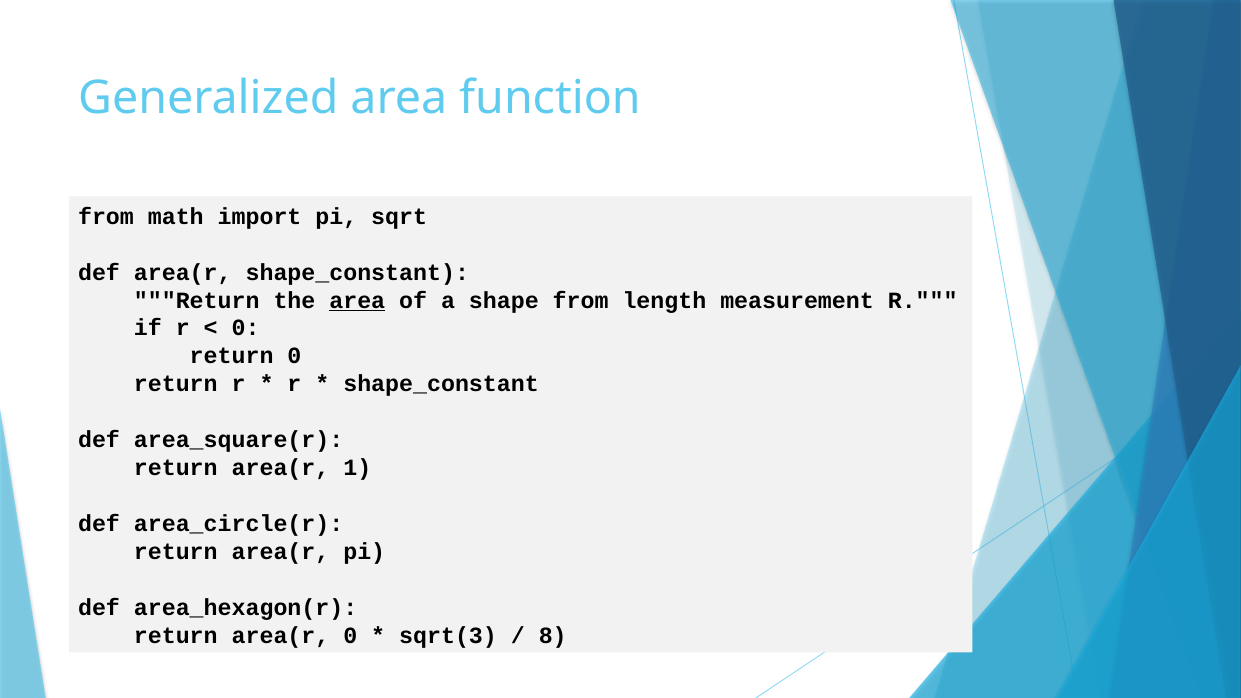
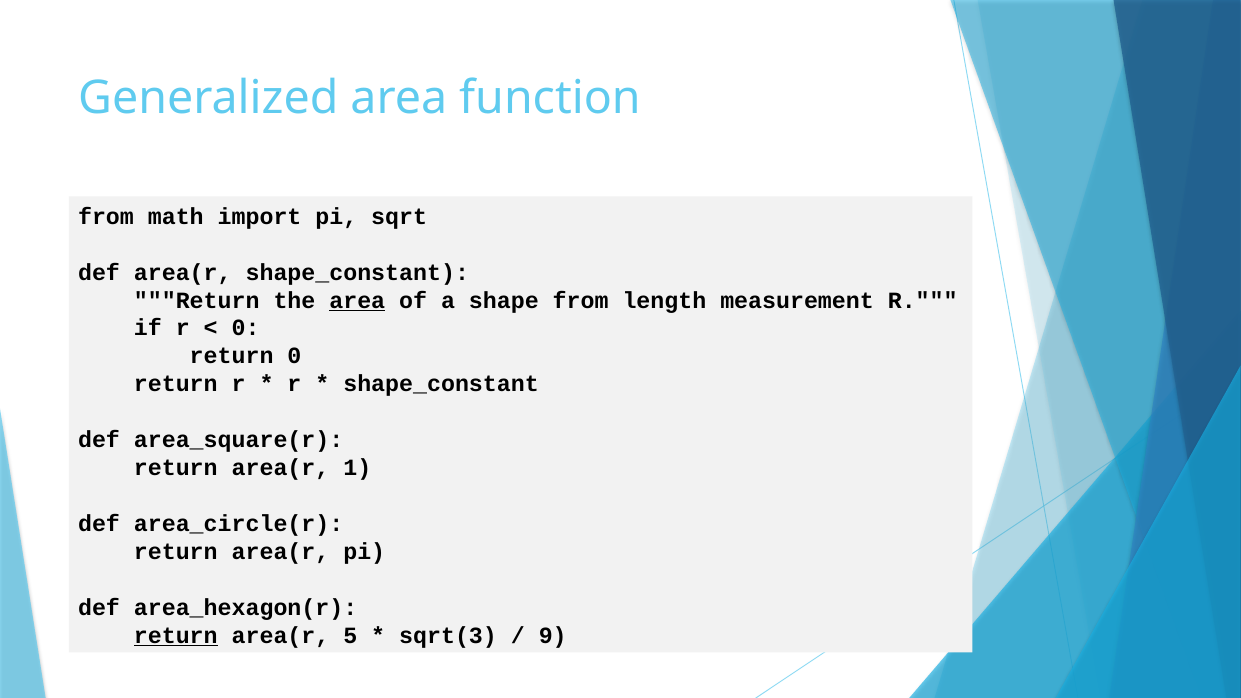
return underline: none -> present (176, 635)
area(r 0: 0 -> 5 (350, 635)
8: 8 -> 9 (553, 635)
